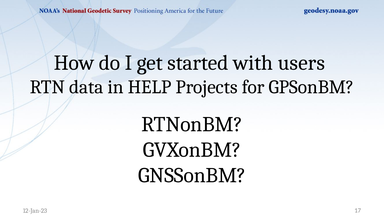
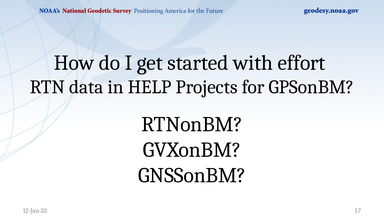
users: users -> effort (302, 63)
